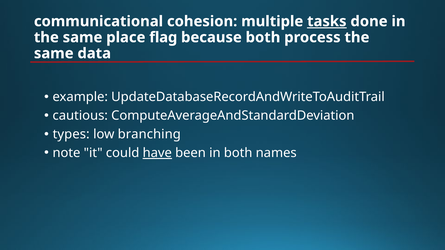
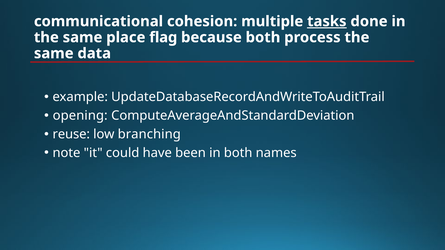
cautious: cautious -> opening (80, 116)
types: types -> reuse (71, 134)
have underline: present -> none (157, 153)
